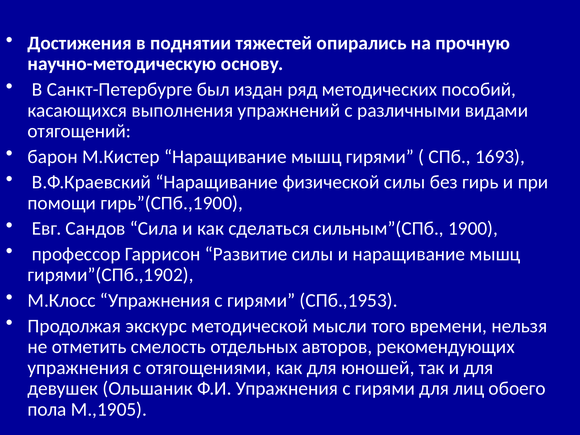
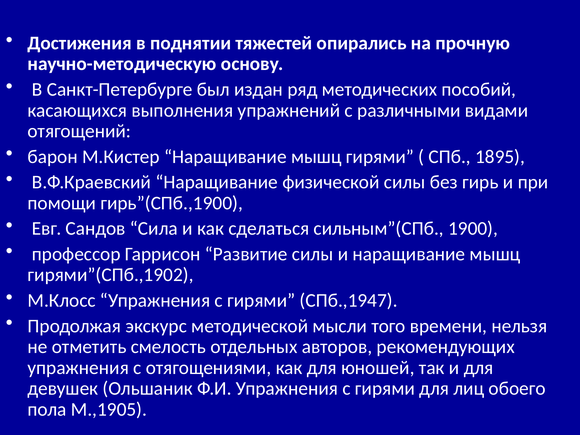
1693: 1693 -> 1895 (500, 157)
СПб.,1953: СПб.,1953 -> СПб.,1947 (349, 300)
